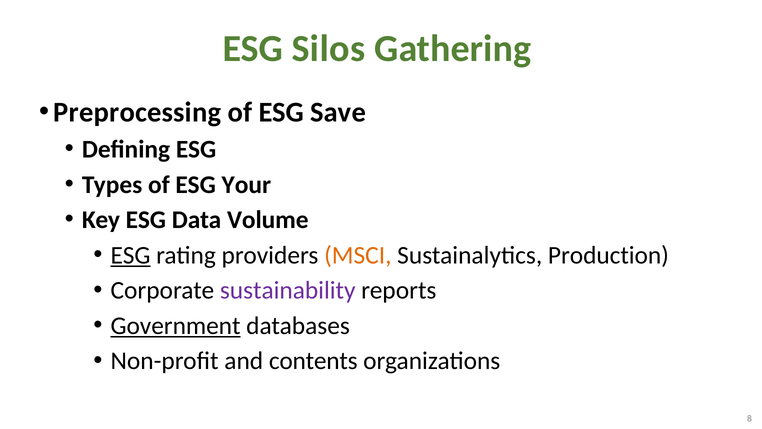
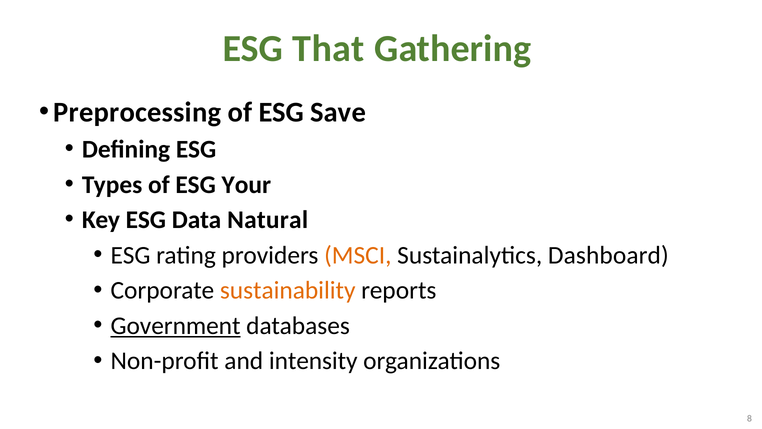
Silos: Silos -> That (328, 49)
Volume: Volume -> Natural (268, 220)
ESG underline: present -> none (130, 255)
Production: Production -> Dashboard (608, 255)
sustainability colour: purple -> orange (288, 290)
contents: contents -> intensity (313, 361)
